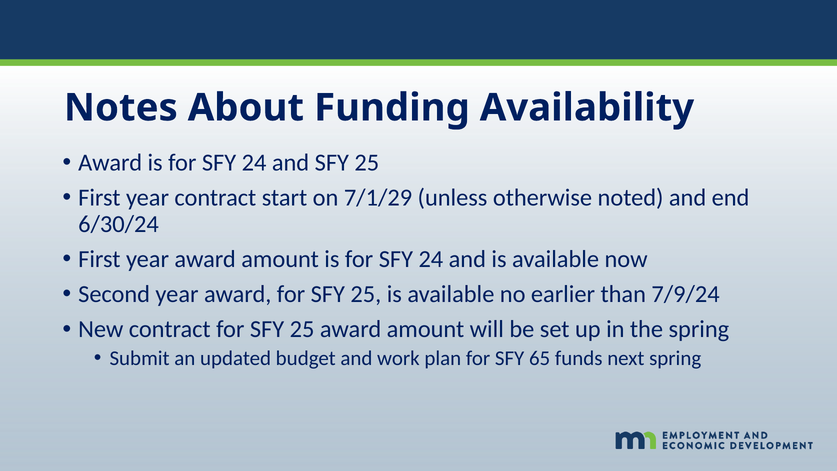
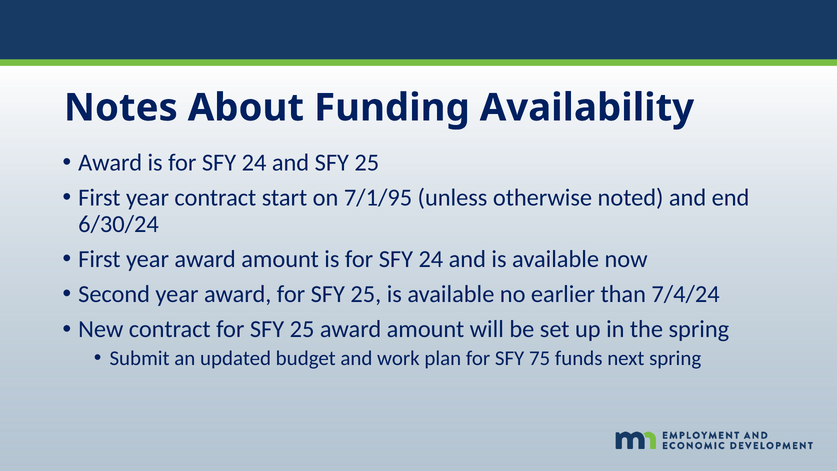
7/1/29: 7/1/29 -> 7/1/95 (378, 198)
7/9/24: 7/9/24 -> 7/4/24 (686, 294)
65: 65 -> 75 (540, 358)
